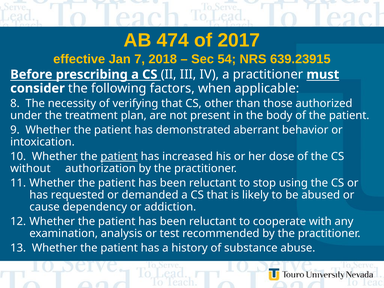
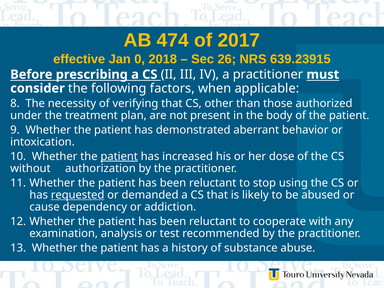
7: 7 -> 0 (140, 59)
54: 54 -> 26 (227, 59)
requested underline: none -> present (78, 195)
